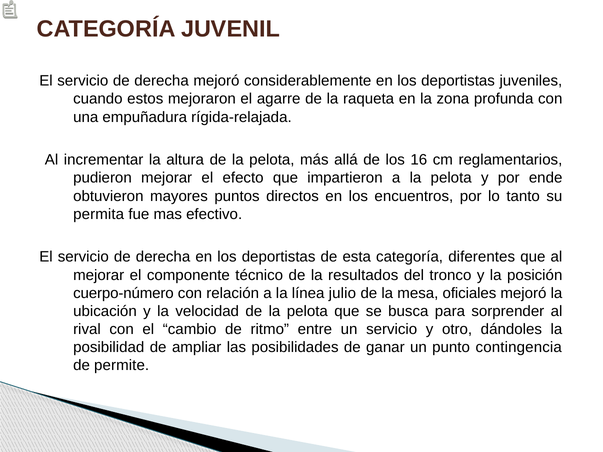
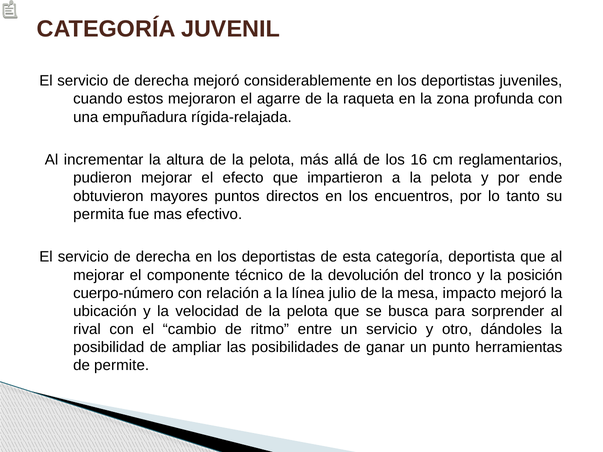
diferentes: diferentes -> deportista (482, 257)
resultados: resultados -> devolución (363, 275)
oficiales: oficiales -> impacto (469, 293)
contingencia: contingencia -> herramientas (519, 348)
